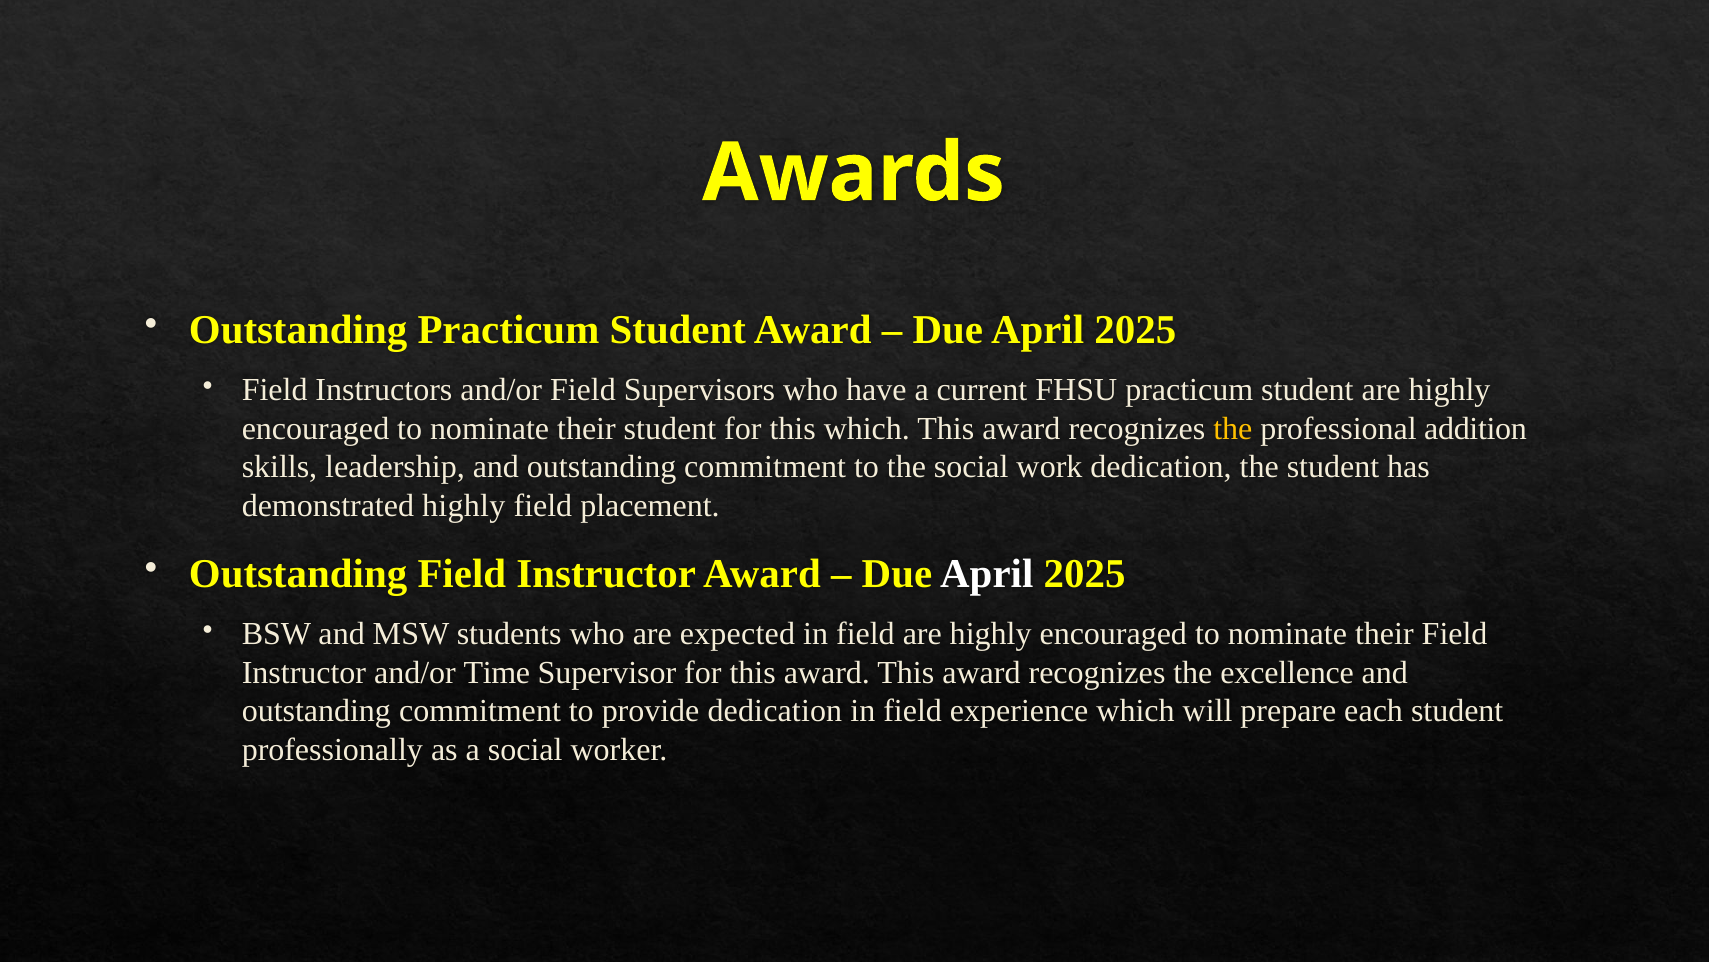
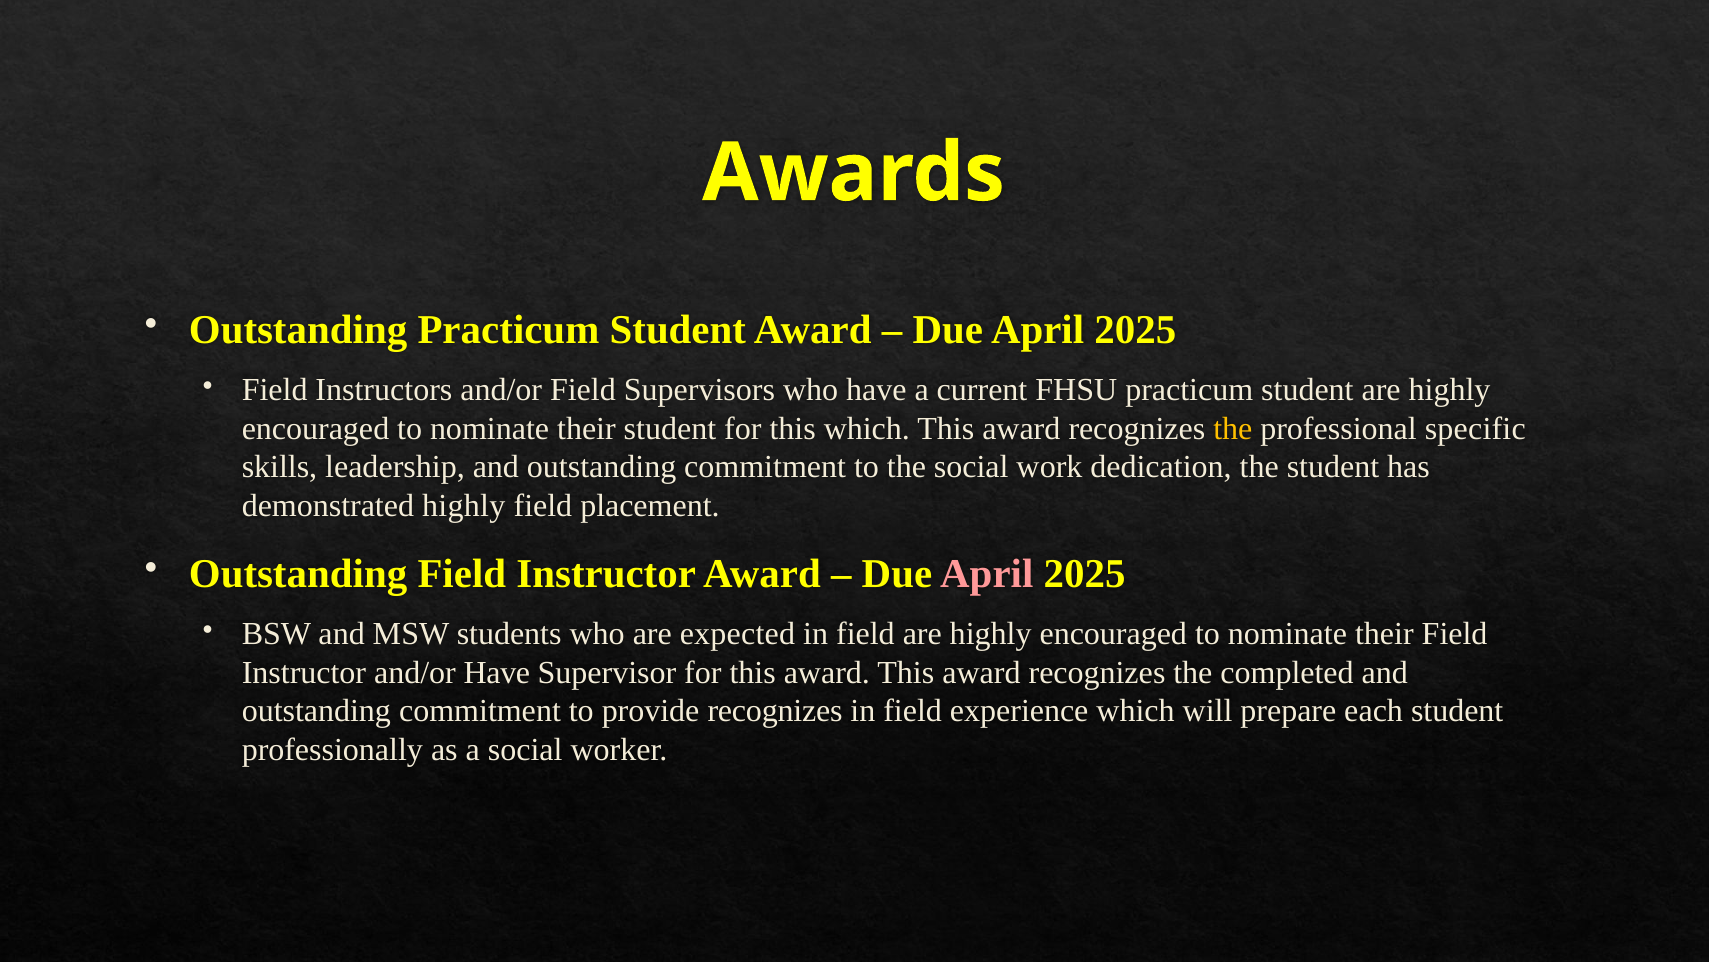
addition: addition -> specific (1475, 428)
April colour: white -> pink (987, 574)
and/or Time: Time -> Have (497, 672)
excellence: excellence -> completed (1287, 672)
provide dedication: dedication -> recognizes (775, 711)
